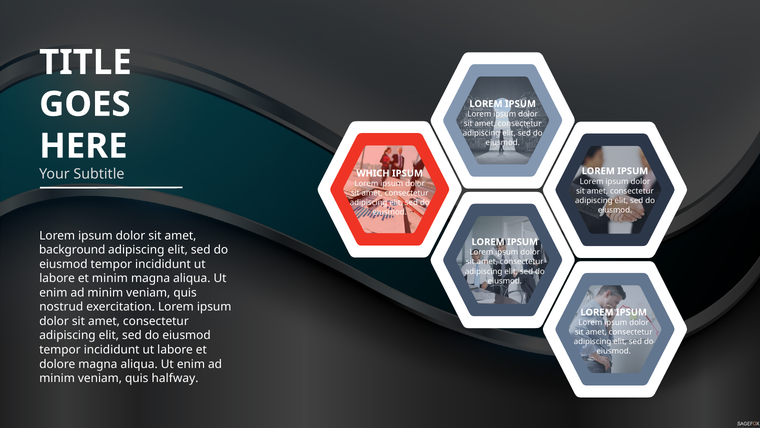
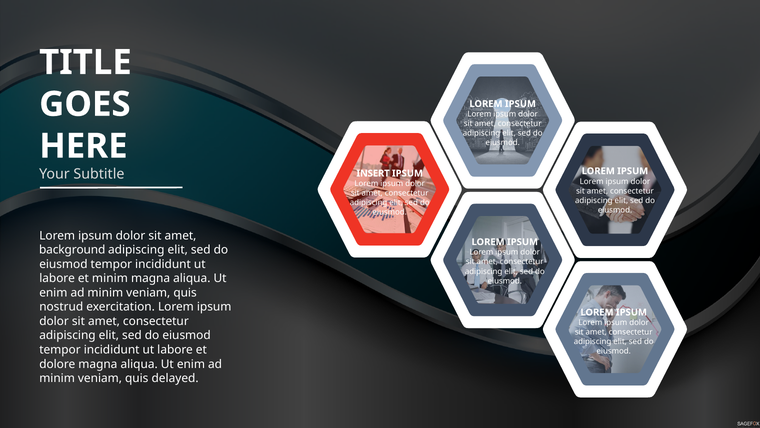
WHICH: WHICH -> INSERT (373, 173)
halfway: halfway -> delayed (175, 378)
